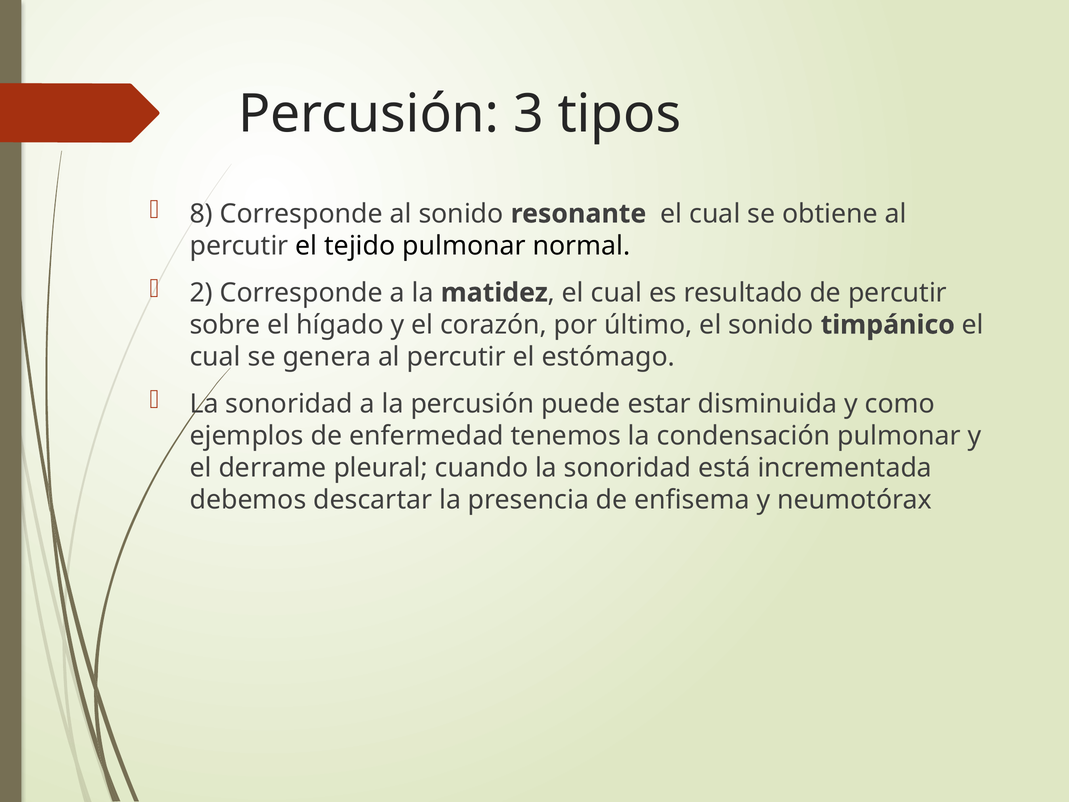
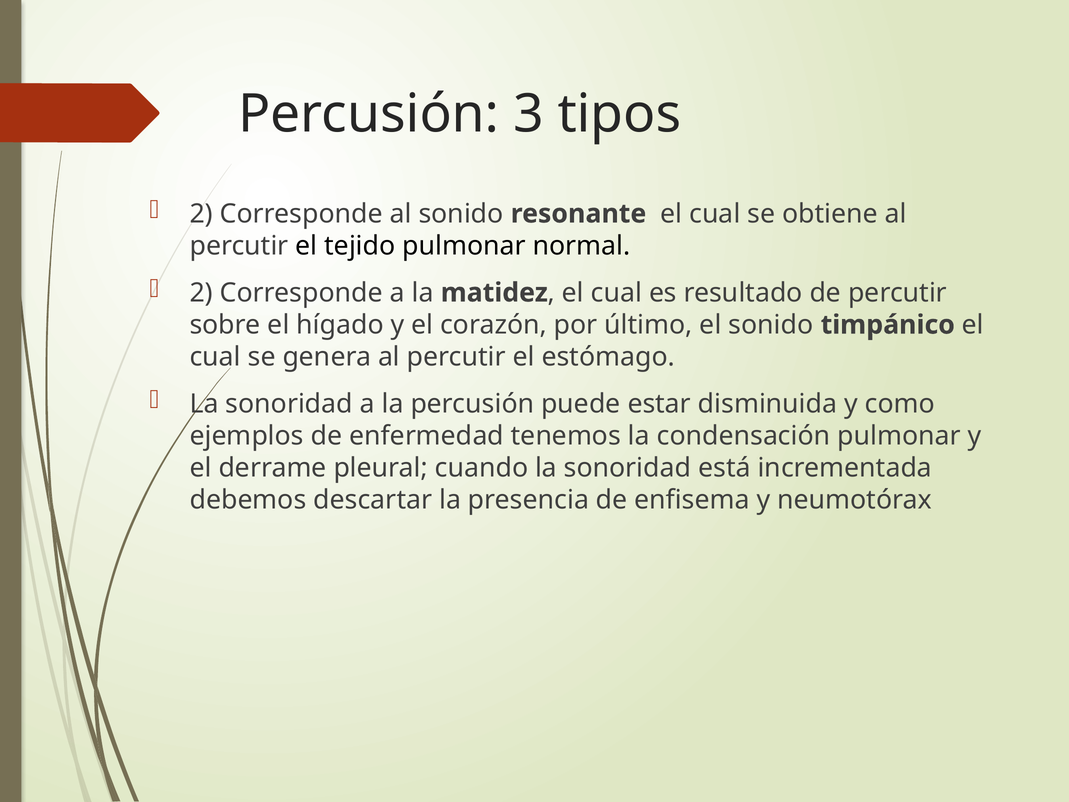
8: 8 -> 2 (201, 214)
